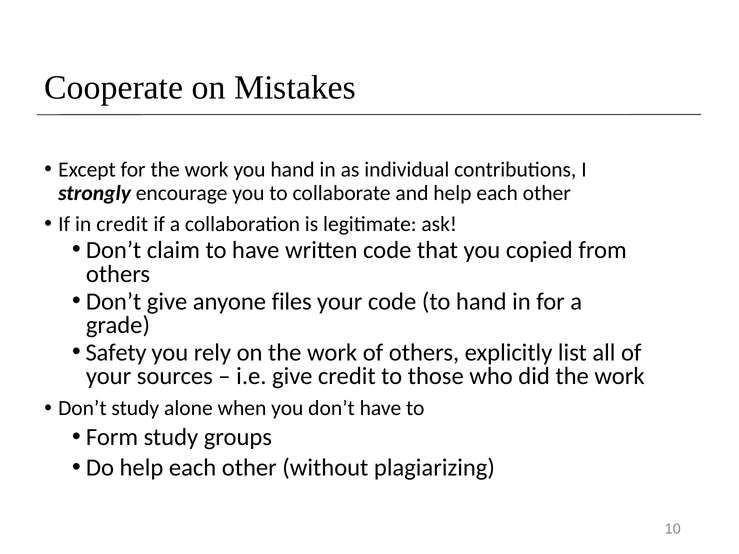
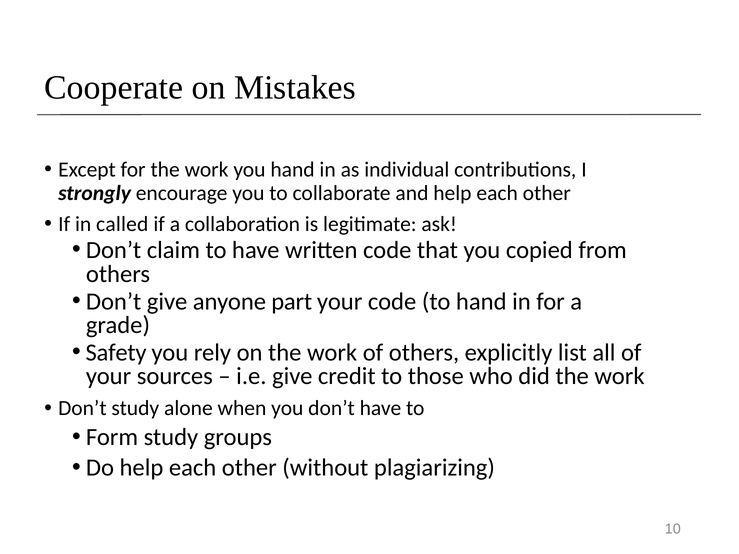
in credit: credit -> called (122, 224)
files: files -> part (292, 302)
